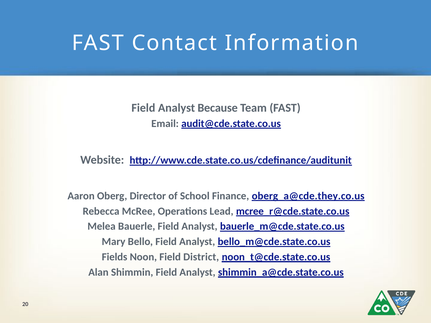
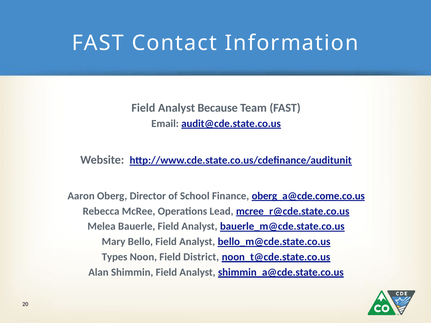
oberg_a@cde.they.co.us: oberg_a@cde.they.co.us -> oberg_a@cde.come.co.us (308, 196)
Fields: Fields -> Types (115, 257)
